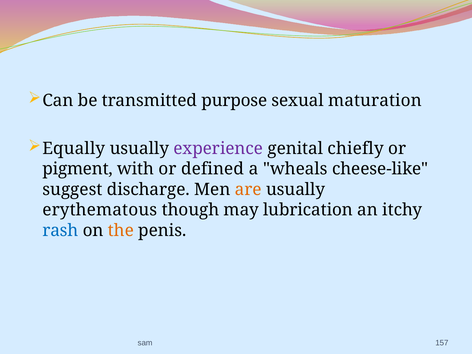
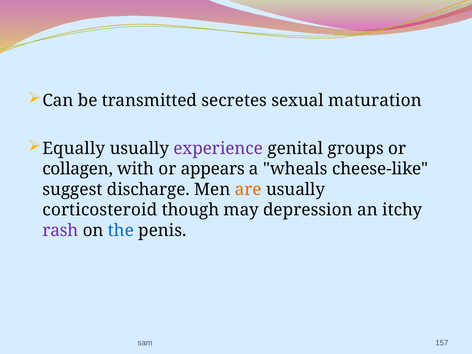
purpose: purpose -> secretes (234, 101)
chiefly: chiefly -> groups (356, 148)
pigment: pigment -> collagen (78, 169)
defined: defined -> appears (213, 169)
erythematous: erythematous -> corticosteroid (100, 210)
lubrication: lubrication -> depression (308, 210)
rash colour: blue -> purple (60, 230)
the colour: orange -> blue (121, 230)
